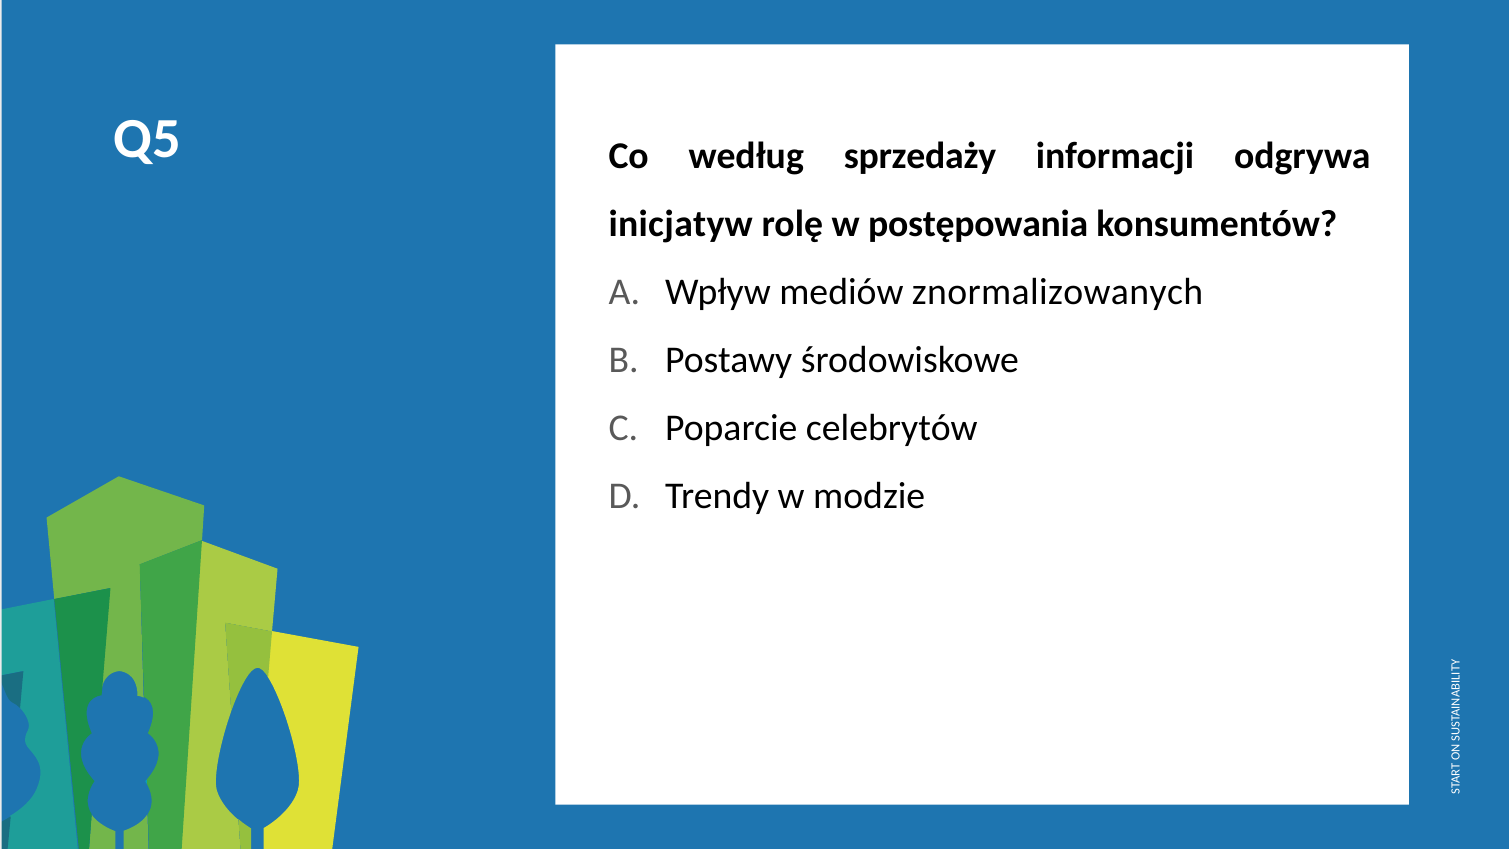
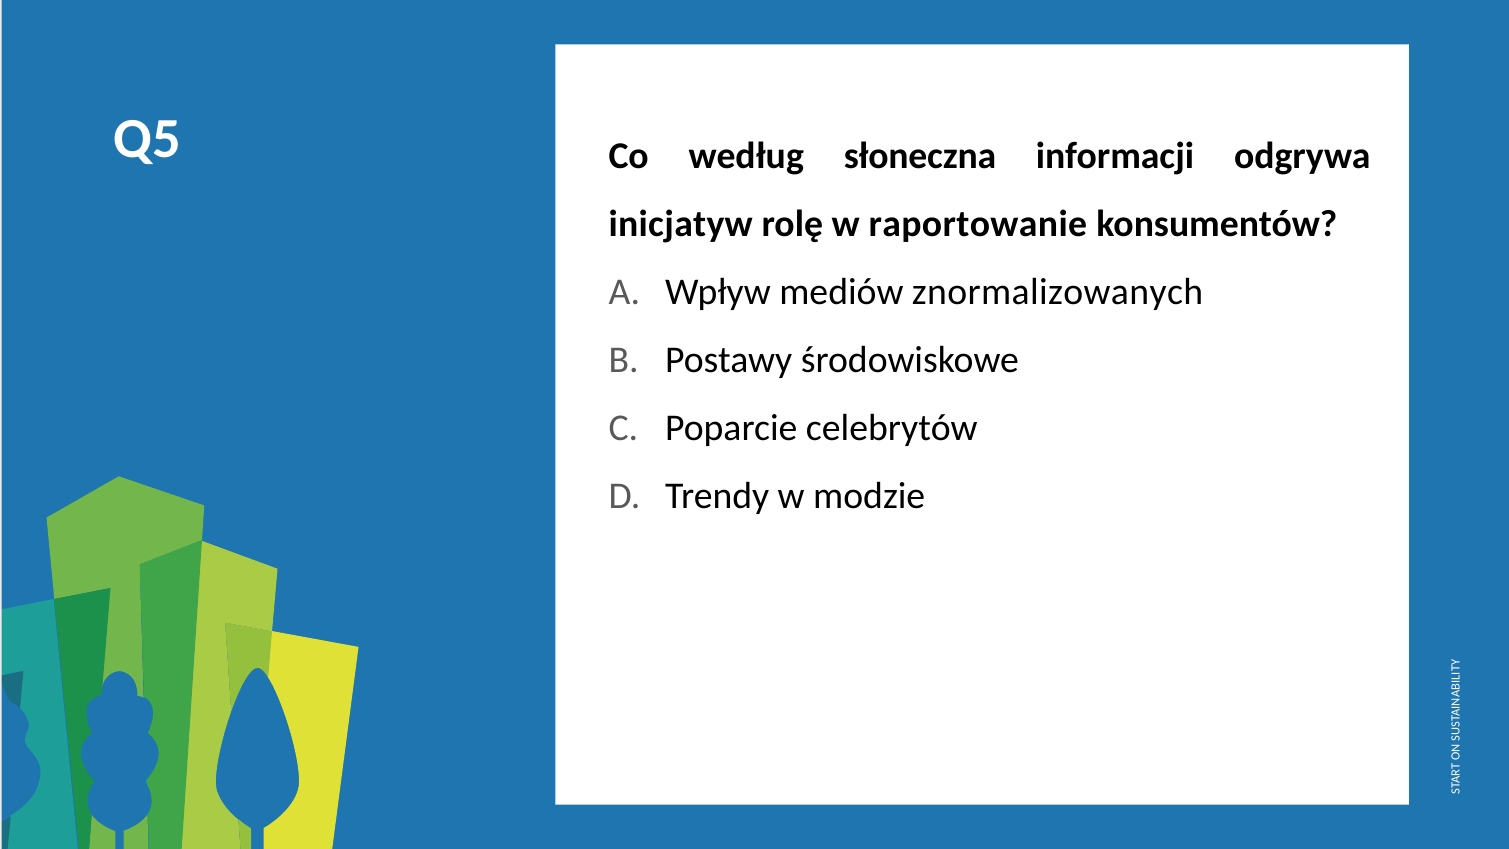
sprzedaży: sprzedaży -> słoneczna (920, 156)
postępowania: postępowania -> raportowanie (978, 224)
